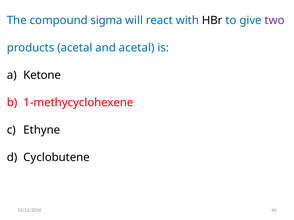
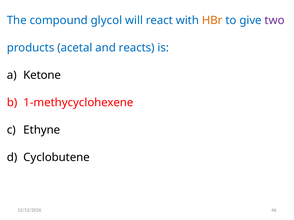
sigma: sigma -> glycol (106, 20)
HBr colour: black -> orange (212, 20)
and acetal: acetal -> reacts (137, 48)
